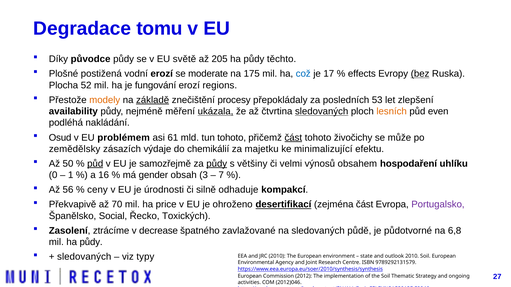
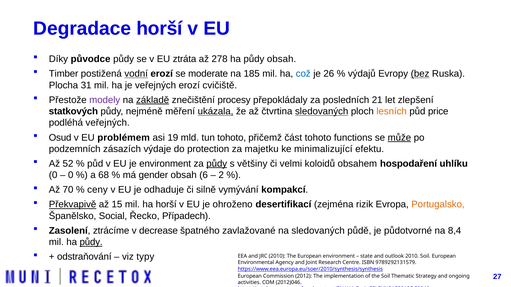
Degradace tomu: tomu -> horší (159, 29)
světě: světě -> ztráta (185, 59)
205: 205 -> 278 (220, 59)
půdy těchto: těchto -> obsah (282, 59)
Plošné: Plošné -> Timber (64, 74)
vodní underline: none -> present (136, 74)
175: 175 -> 185 (252, 74)
17: 17 -> 26 (329, 74)
effects: effects -> výdajů (362, 74)
52: 52 -> 31 (86, 85)
je fungování: fungování -> veřejných (156, 85)
regions: regions -> cvičiště (220, 85)
modely colour: orange -> purple (105, 100)
53: 53 -> 21 (377, 100)
availability: availability -> statkových (73, 112)
even: even -> price (438, 112)
podléhá nakládání: nakládání -> veřejných (108, 123)
61: 61 -> 19 (173, 138)
část underline: present -> none (293, 138)
živočichy: živočichy -> functions (353, 138)
může underline: none -> present (399, 138)
zemědělsky: zemědělsky -> podzemních (75, 149)
chemikálií: chemikálií -> protection (208, 149)
50: 50 -> 52 (68, 164)
půd underline: present -> none (95, 164)
je samozřejmě: samozřejmě -> environment (165, 164)
výnosů: výnosů -> koloidů (320, 164)
1: 1 -> 0 (71, 175)
16: 16 -> 68 (104, 175)
3: 3 -> 6 (204, 175)
7: 7 -> 2 (221, 175)
56: 56 -> 70 (68, 190)
úrodnosti: úrodnosti -> odhaduje (164, 190)
odhaduje: odhaduje -> vymývání (239, 190)
Překvapivě underline: none -> present (73, 205)
70: 70 -> 15 (117, 205)
ha price: price -> horší (166, 205)
desertifikací underline: present -> none (283, 205)
zejména část: část -> rizik (365, 205)
Portugalsko colour: purple -> orange (438, 205)
Toxických: Toxických -> Případech (186, 216)
6,8: 6,8 -> 8,4 (455, 231)
půdy underline: none -> present (91, 242)
sledovaných: sledovaných -> odstraňování (84, 257)
